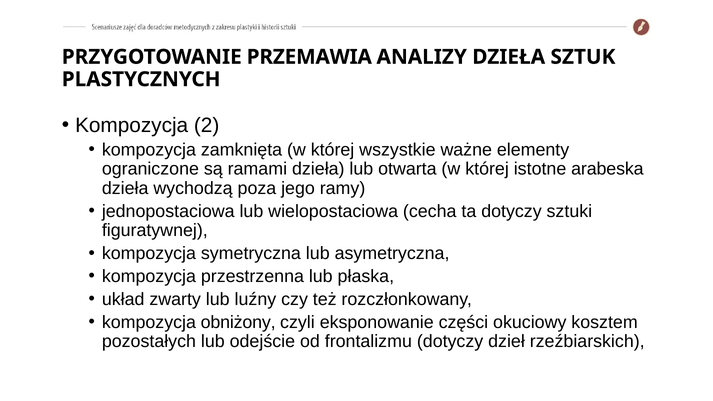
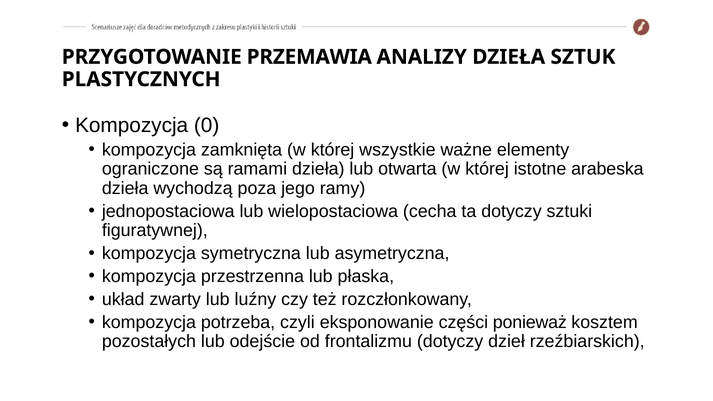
2: 2 -> 0 (207, 125)
obniżony: obniżony -> potrzeba (238, 322)
okuciowy: okuciowy -> ponieważ (530, 322)
